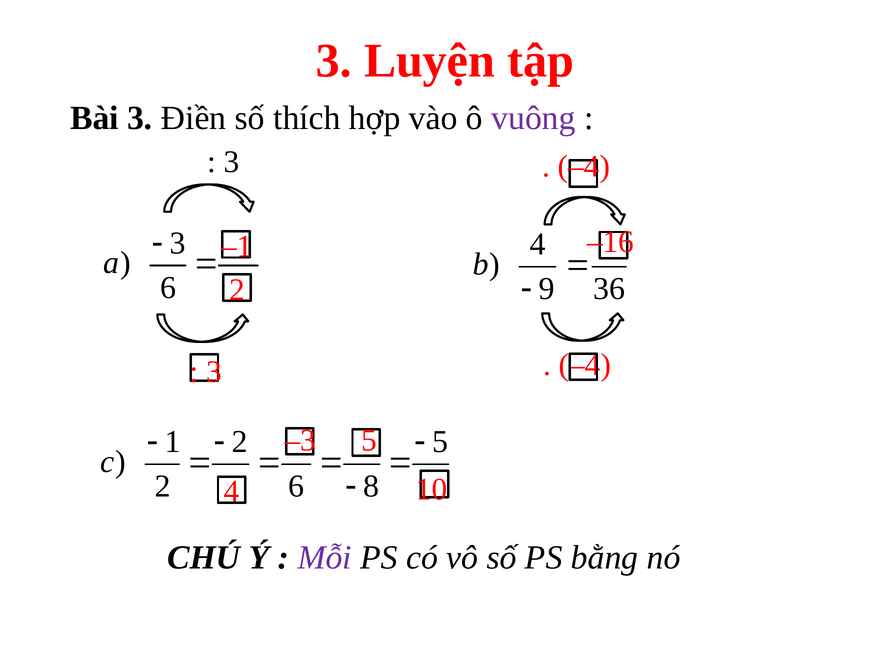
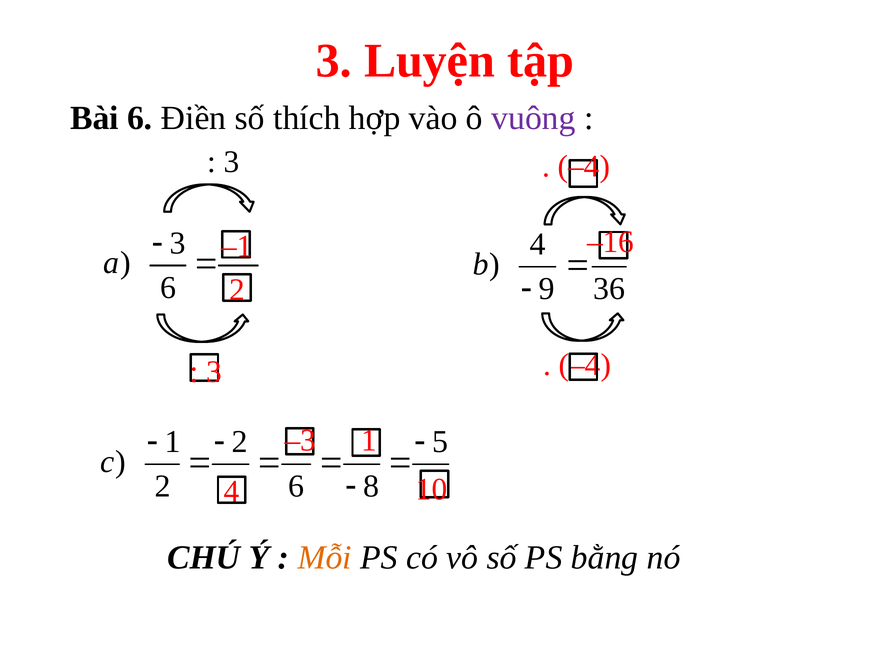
Bài 3: 3 -> 6 (140, 118)
–3 5: 5 -> 1 (369, 440)
Mỗi colour: purple -> orange (325, 557)
